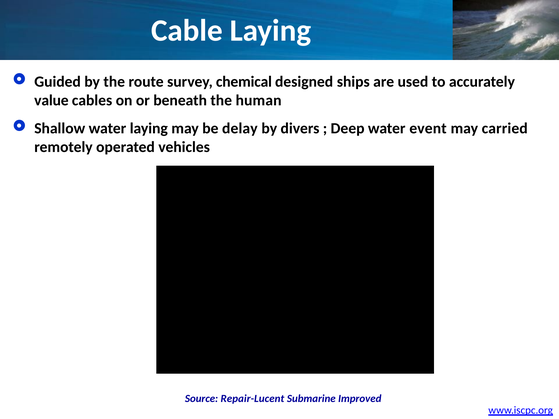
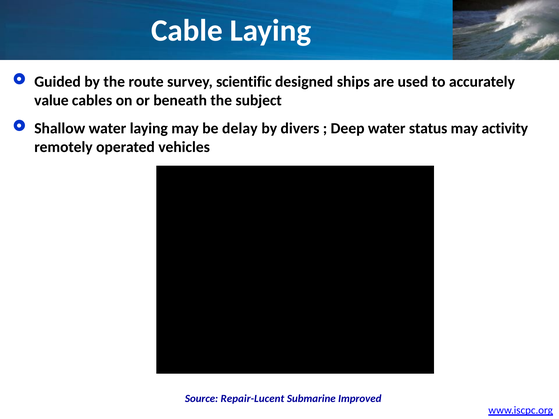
chemical: chemical -> scientific (244, 82)
human: human -> subject (259, 101)
event: event -> status (428, 129)
carried: carried -> activity (505, 129)
